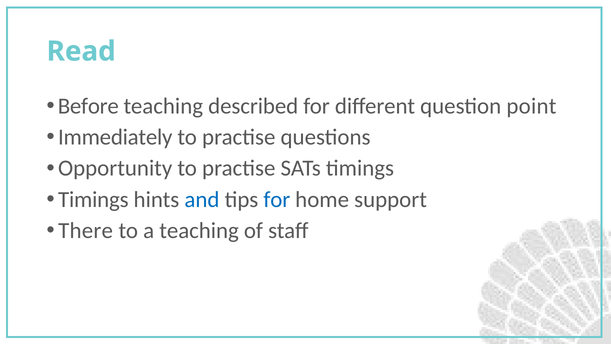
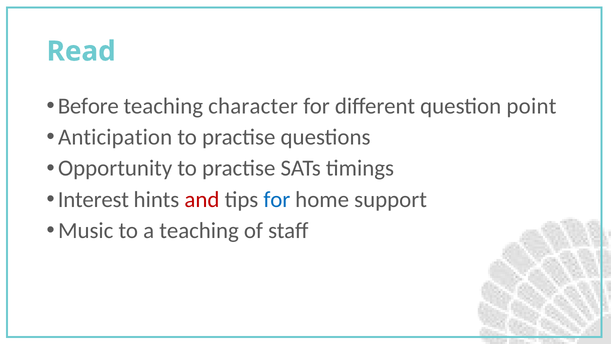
described: described -> character (253, 106)
Immediately: Immediately -> Anticipation (115, 137)
Timings: Timings -> Interest (93, 199)
and colour: blue -> red (202, 199)
There: There -> Music (86, 230)
